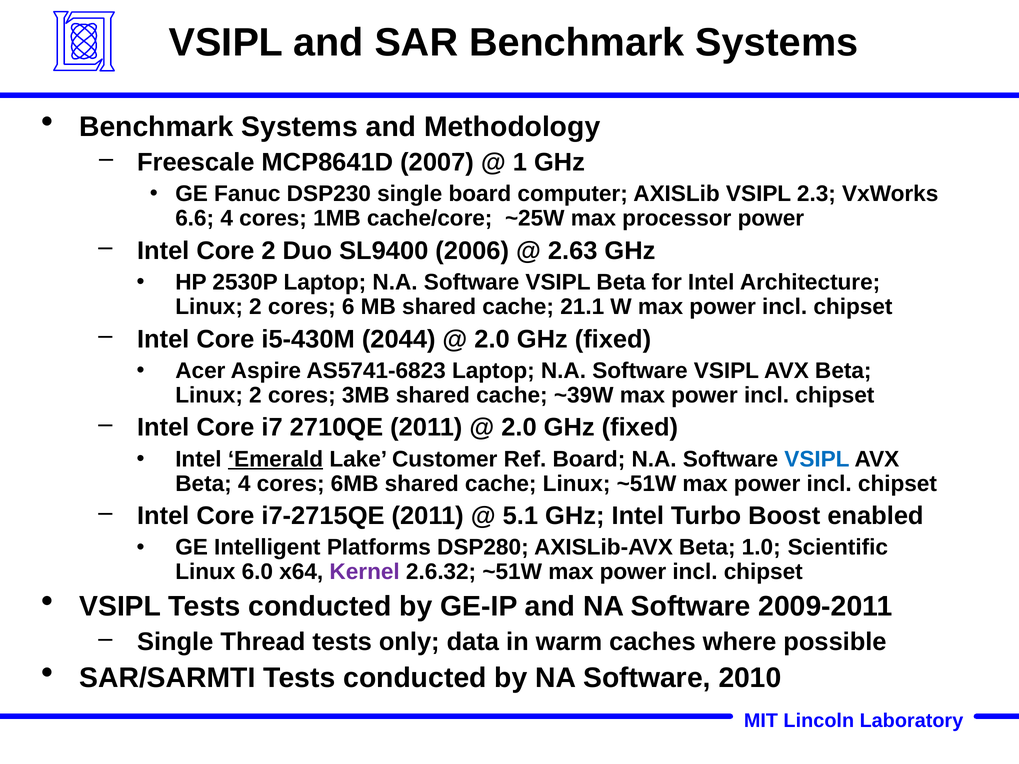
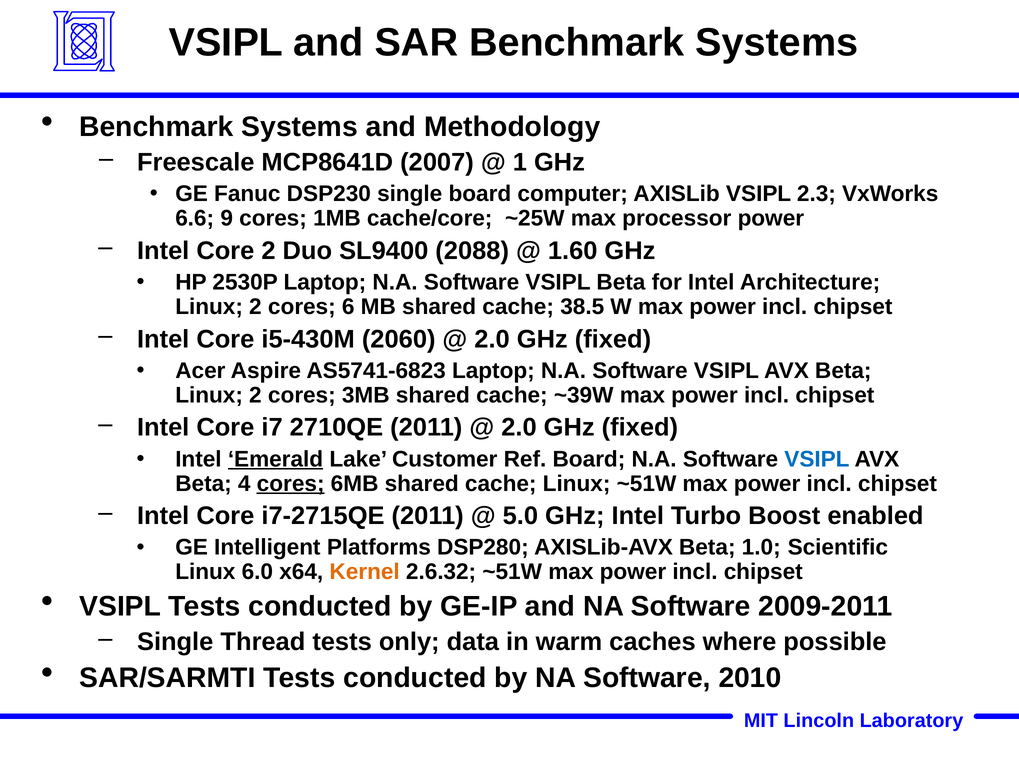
6.6 4: 4 -> 9 (227, 218)
2006: 2006 -> 2088 (472, 251)
2.63: 2.63 -> 1.60 (573, 251)
21.1: 21.1 -> 38.5 (582, 307)
2044: 2044 -> 2060 (399, 339)
cores underline: none -> present (291, 484)
5.1: 5.1 -> 5.0 (520, 516)
Kernel colour: purple -> orange (365, 572)
